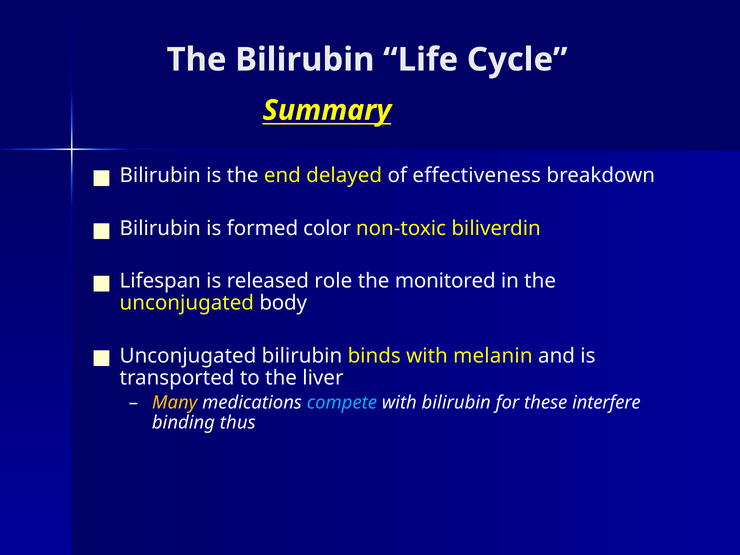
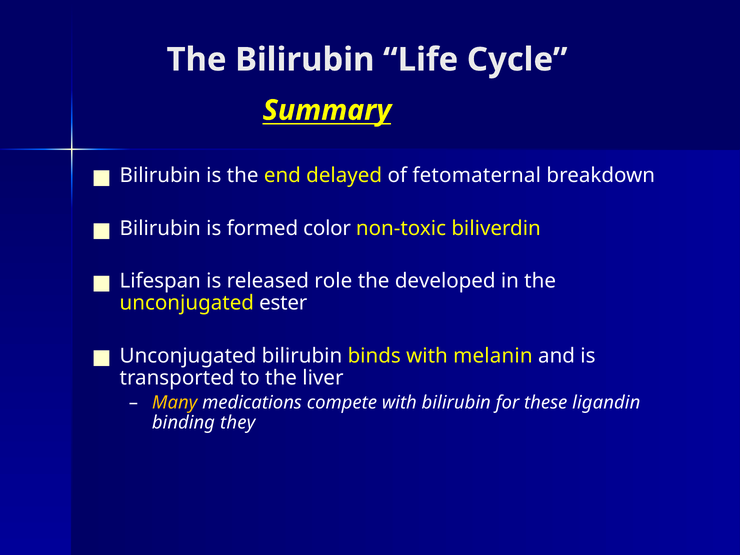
effectiveness: effectiveness -> fetomaternal (477, 176)
monitored: monitored -> developed (445, 281)
body: body -> ester (283, 303)
compete colour: light blue -> white (342, 403)
interfere: interfere -> ligandin (606, 403)
thus: thus -> they (238, 423)
